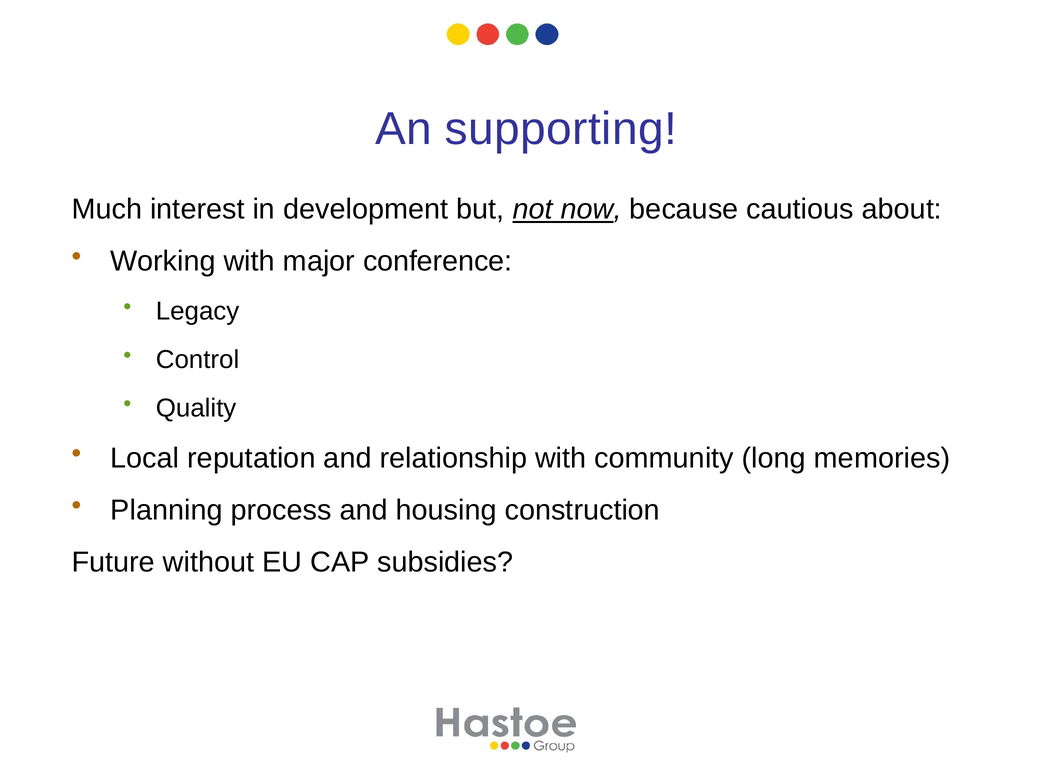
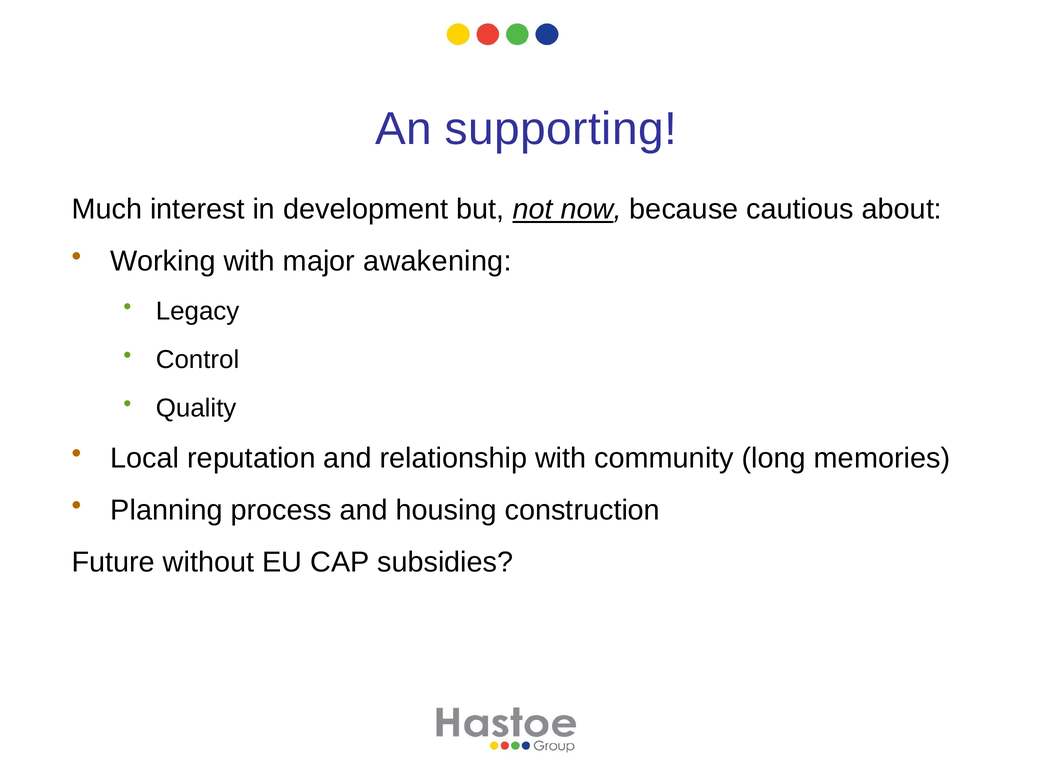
conference: conference -> awakening (437, 261)
